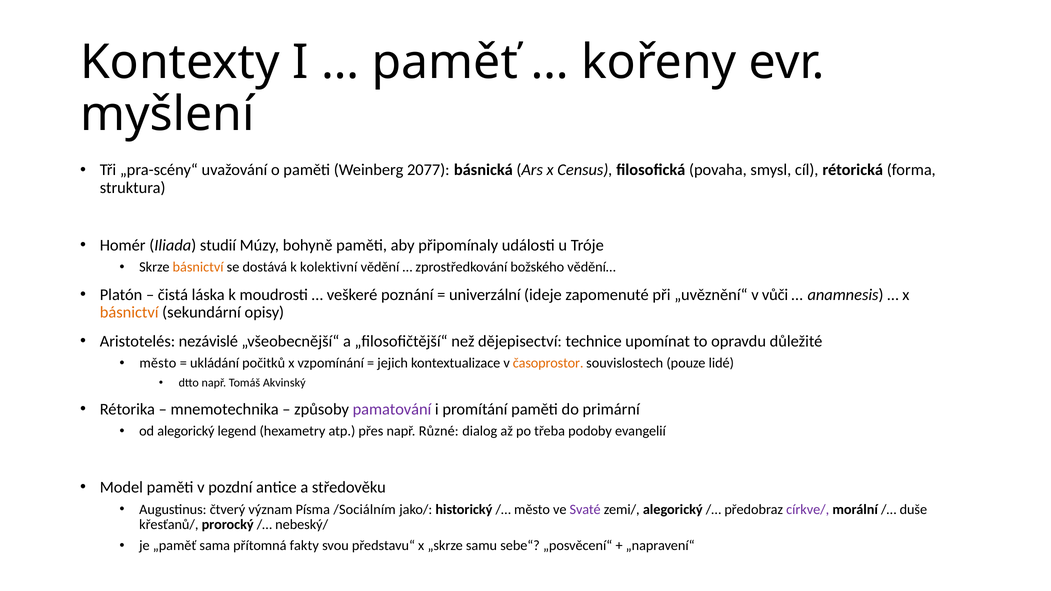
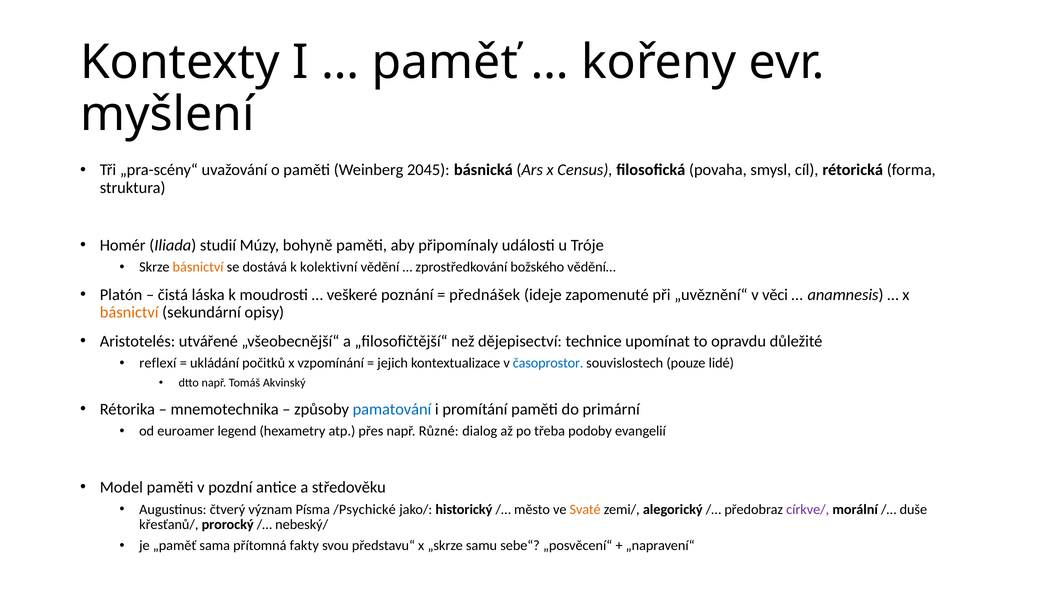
2077: 2077 -> 2045 (428, 170)
univerzální: univerzální -> přednášek (485, 295)
vůči: vůči -> věci (775, 295)
nezávislé: nezávislé -> utvářené (208, 341)
město: město -> reflexí (158, 363)
časoprostor colour: orange -> blue (548, 363)
pamatování colour: purple -> blue (392, 409)
od alegorický: alegorický -> euroamer (186, 431)
/Sociálním: /Sociálním -> /Psychické (365, 510)
Svaté colour: purple -> orange (585, 510)
